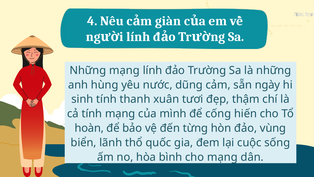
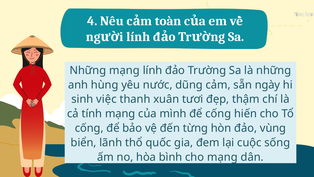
giàn: giàn -> toàn (168, 21)
sinh tính: tính -> việc (106, 99)
hoàn: hoàn -> cống (89, 128)
